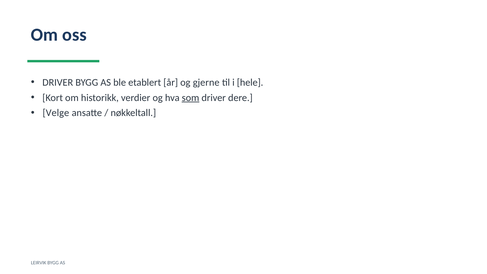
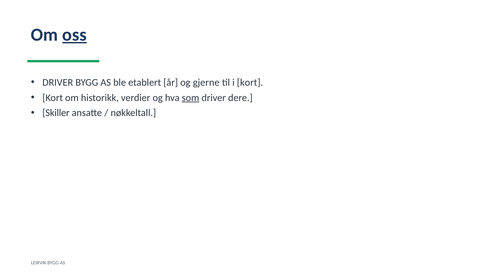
oss underline: none -> present (74, 35)
i hele: hele -> kort (250, 82)
Velge: Velge -> Skiller (56, 113)
